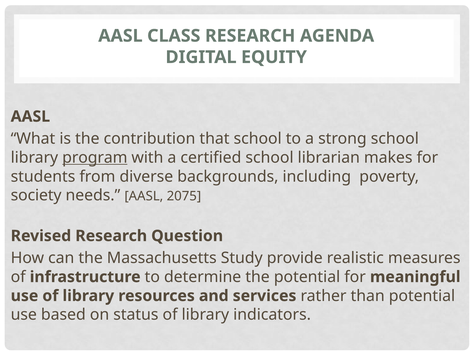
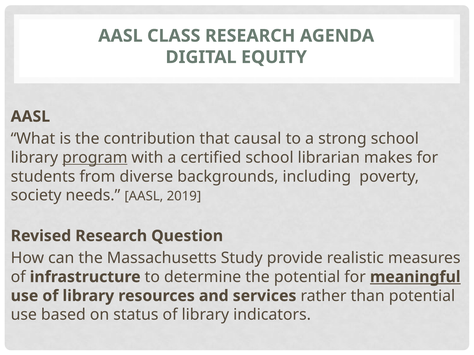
that school: school -> causal (258, 139)
2075: 2075 -> 2019 (184, 197)
meaningful underline: none -> present (415, 277)
